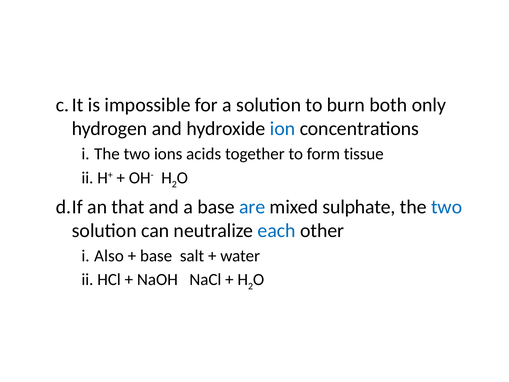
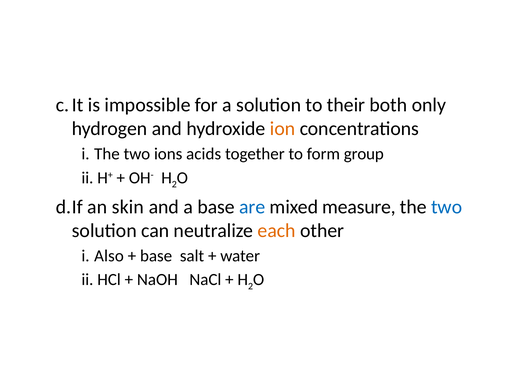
burn: burn -> their (346, 105)
ion colour: blue -> orange (283, 129)
tissue: tissue -> group (364, 154)
that: that -> skin (128, 207)
sulphate: sulphate -> measure (359, 207)
each colour: blue -> orange (277, 230)
